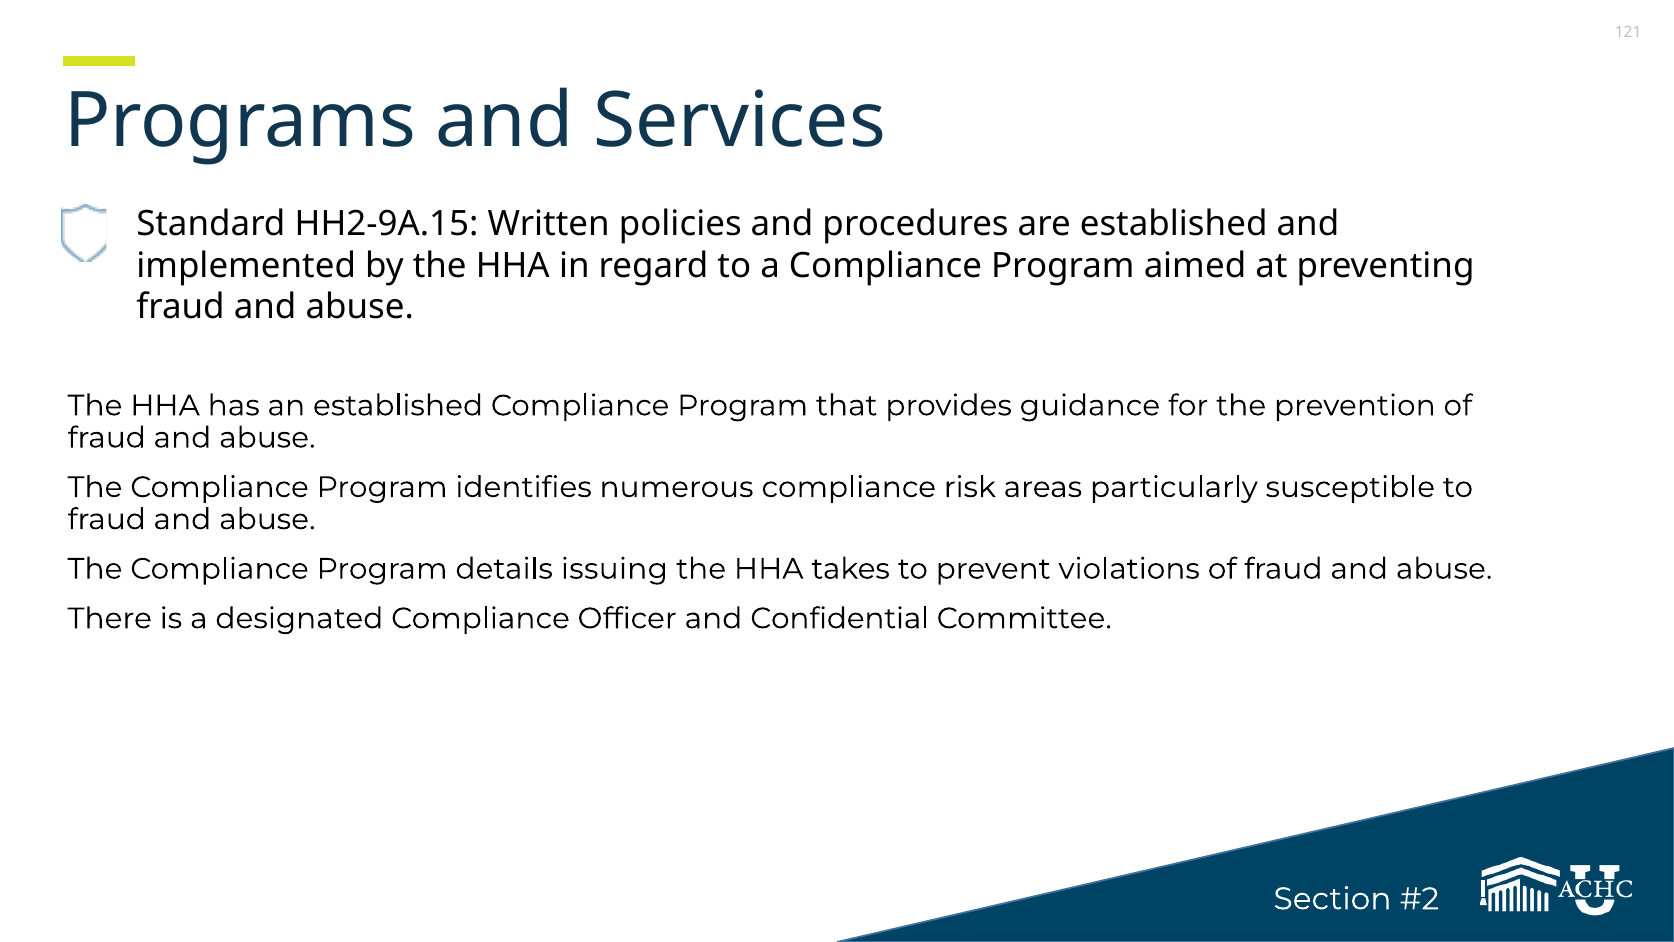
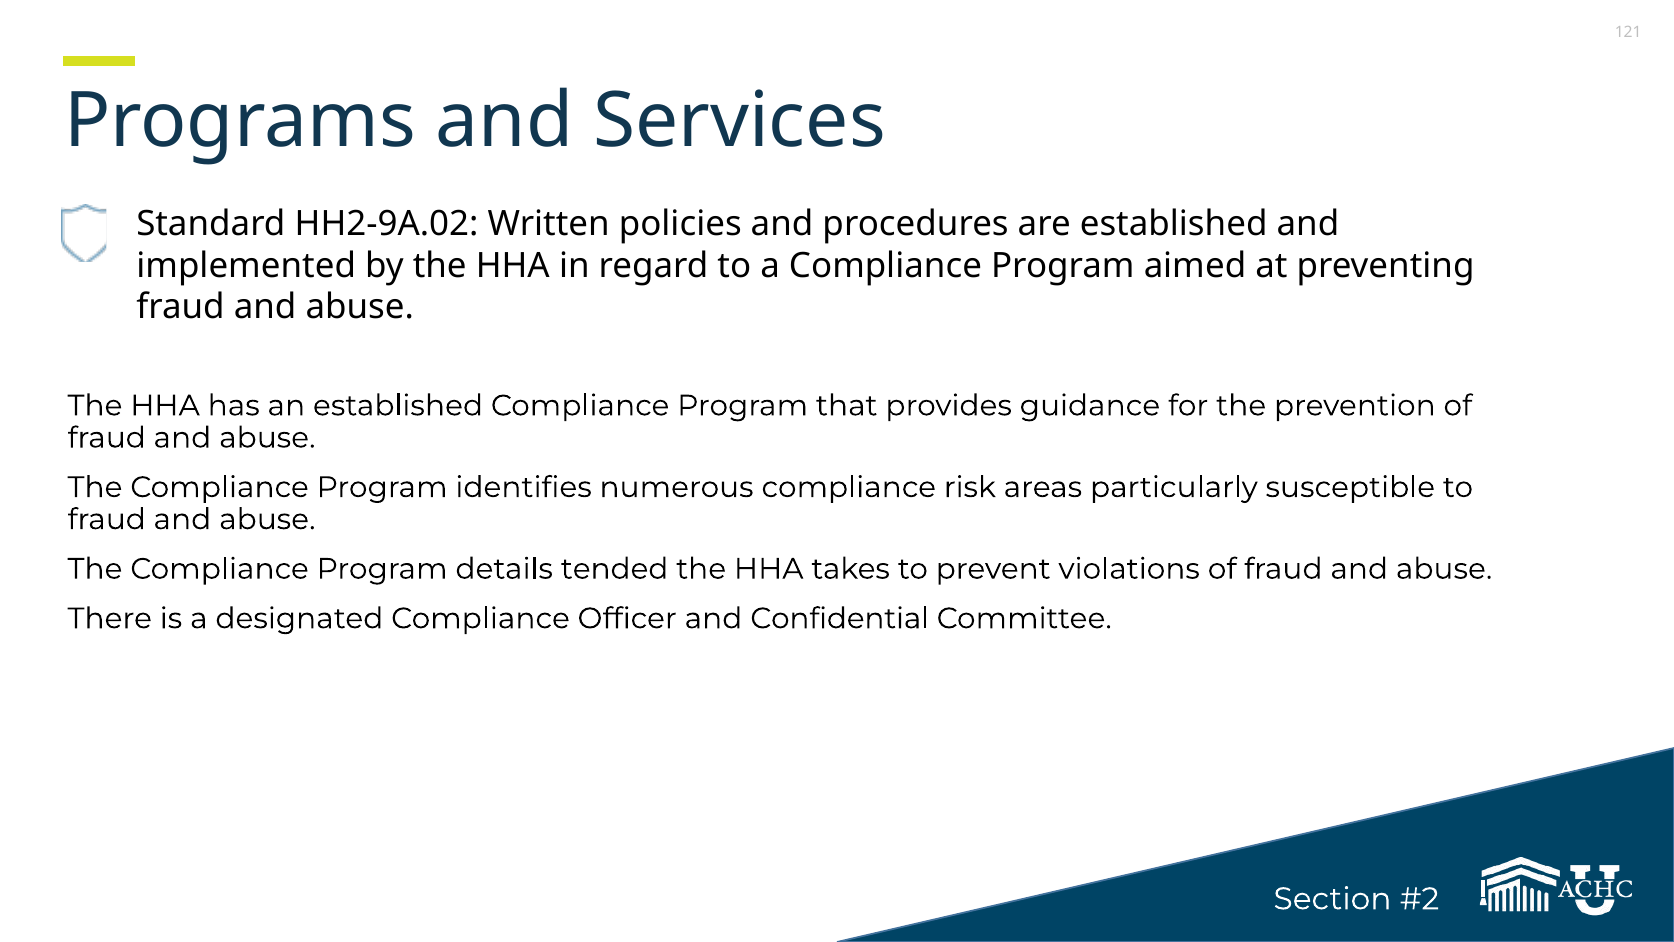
HH2-9A.15: HH2-9A.15 -> HH2-9A.02 (387, 224)
issuing: issuing -> tended (615, 569)
